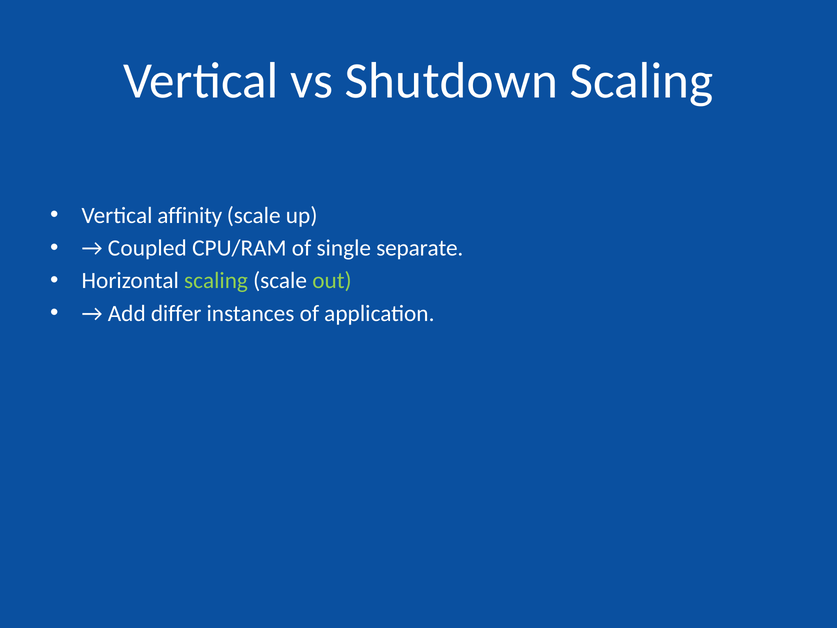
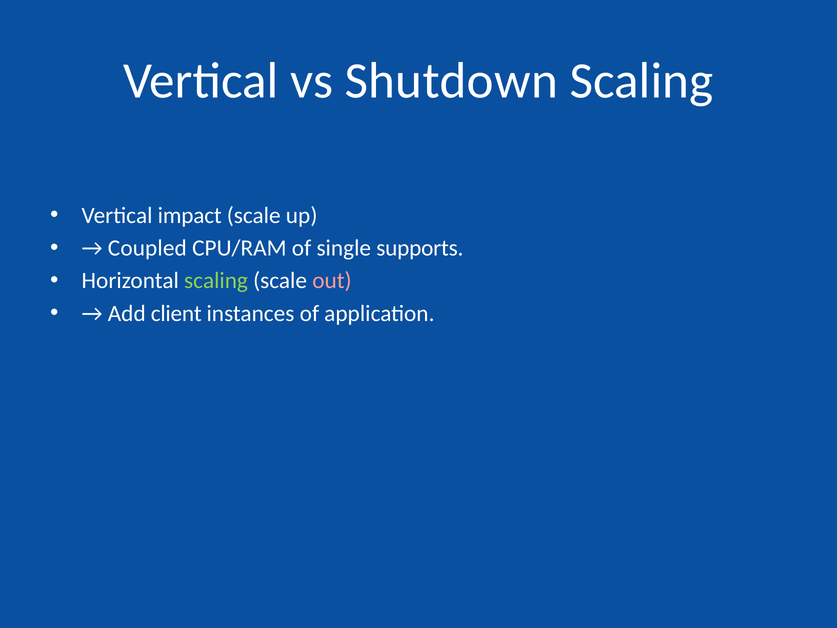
affinity: affinity -> impact (190, 216)
separate: separate -> supports (420, 248)
out colour: light green -> pink (332, 281)
differ: differ -> client (176, 313)
